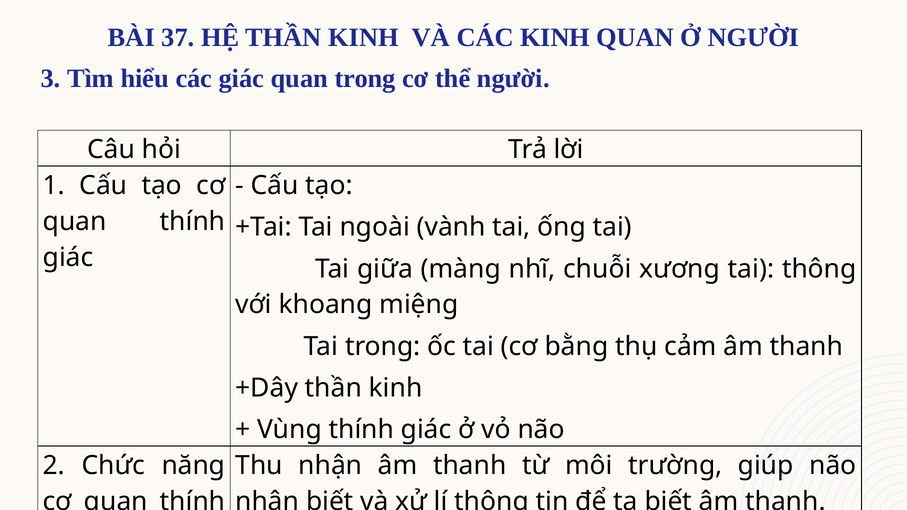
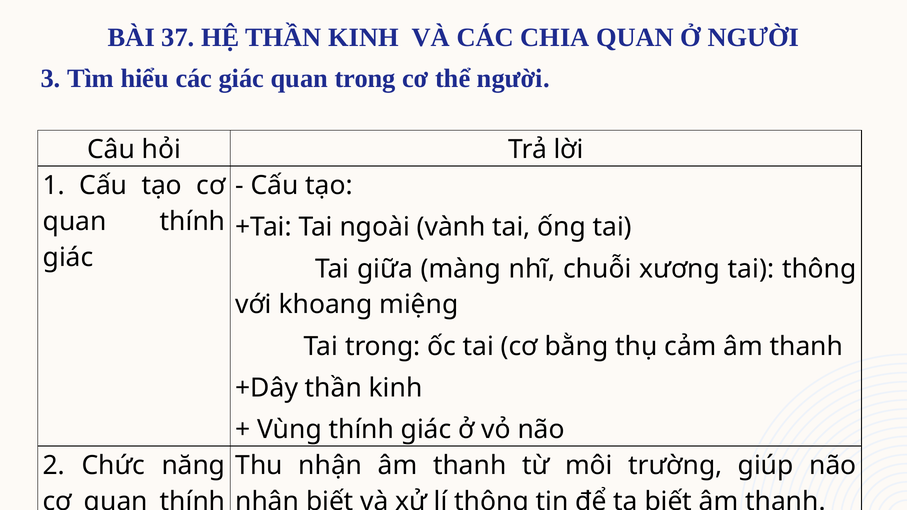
KINH: KINH -> CHIA (555, 37)
